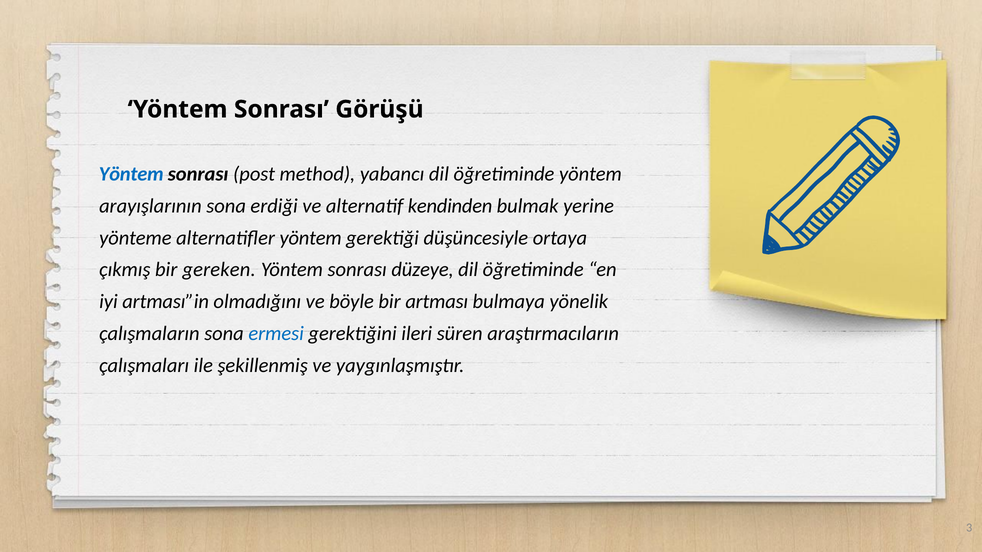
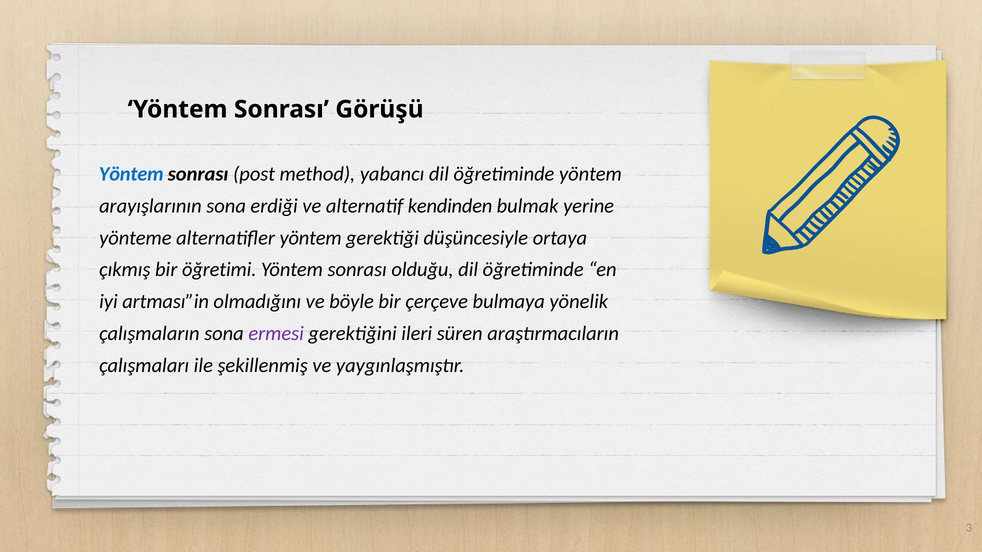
gereken: gereken -> öğretimi (219, 270)
düzeye: düzeye -> olduğu (422, 270)
artması: artması -> çerçeve (437, 302)
ermesi colour: blue -> purple (276, 334)
